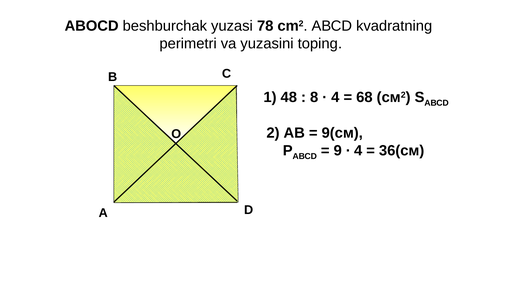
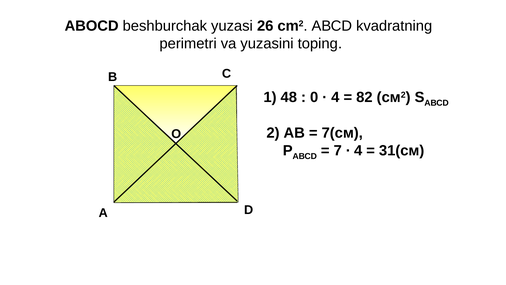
78: 78 -> 26 (265, 26)
8: 8 -> 0 (314, 97)
68: 68 -> 82 (364, 97)
9(см: 9(см -> 7(см (342, 133)
9: 9 -> 7 (338, 151)
36(см: 36(см -> 31(см (402, 151)
